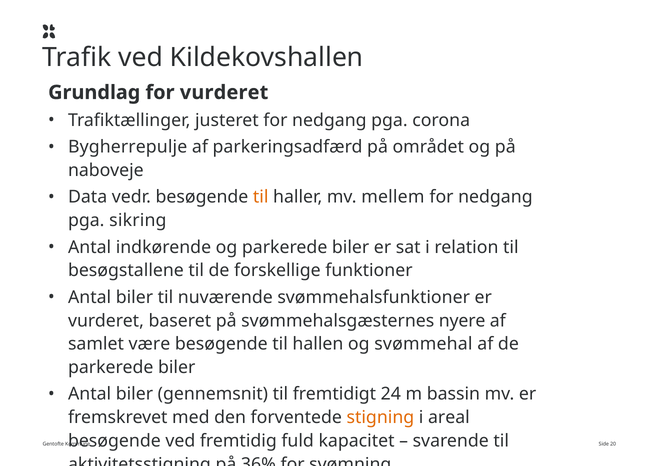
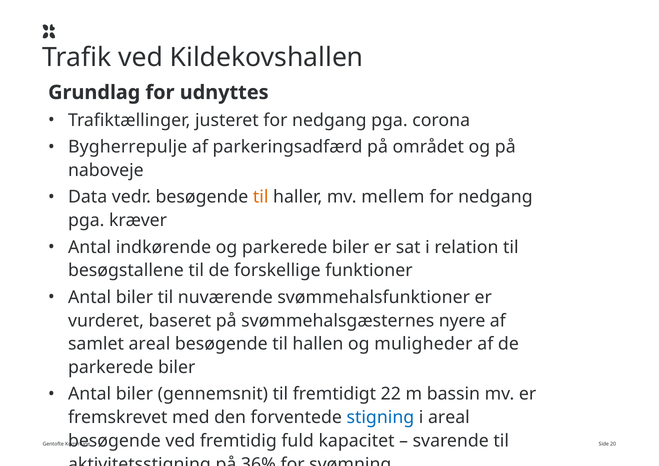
for vurderet: vurderet -> udnyttes (224, 92)
sikring: sikring -> kræver (138, 220)
samlet være: være -> areal (149, 344)
svømmehal: svømmehal -> muligheder (423, 344)
24: 24 -> 22 (391, 394)
stigning colour: orange -> blue (380, 417)
